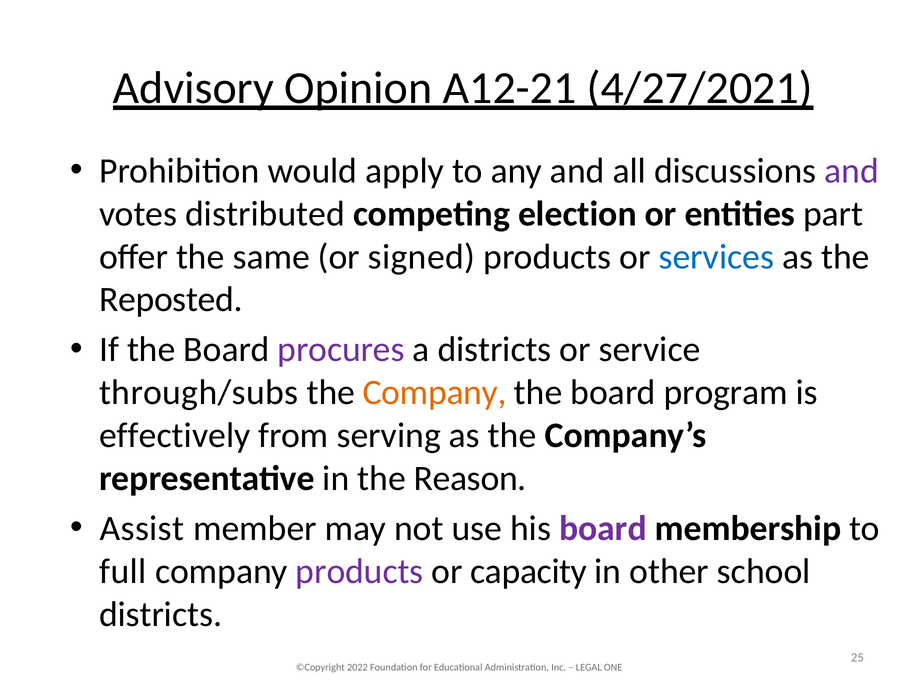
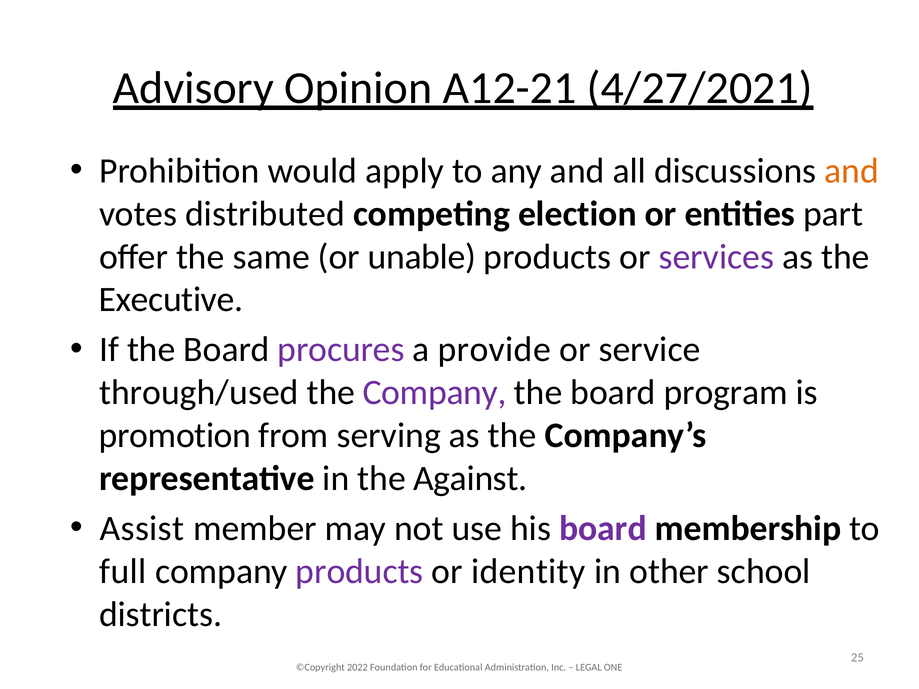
and colour: purple -> orange (852, 171)
signed: signed -> unable (422, 257)
services colour: blue -> purple (716, 257)
Reposted: Reposted -> Executive (171, 300)
a districts: districts -> provide (494, 350)
through/subs: through/subs -> through/used (199, 393)
Company colour: orange -> purple (435, 393)
effectively: effectively -> promotion (175, 436)
Reason: Reason -> Against (470, 479)
capacity: capacity -> identity (528, 572)
